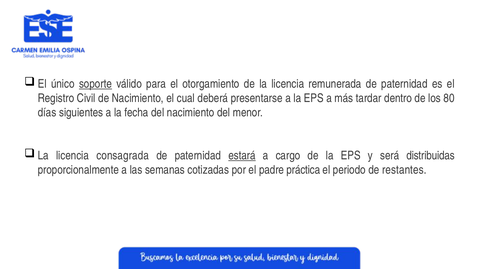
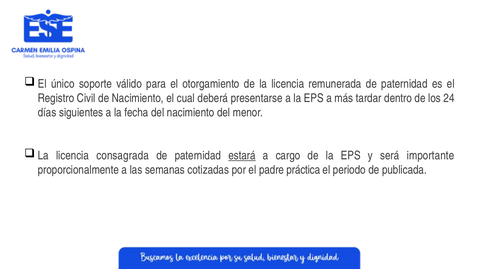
soporte underline: present -> none (95, 84)
80: 80 -> 24 (449, 98)
distribuidas: distribuidas -> importante (431, 156)
restantes: restantes -> publicada (404, 170)
